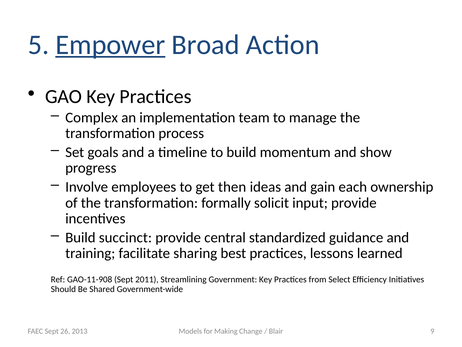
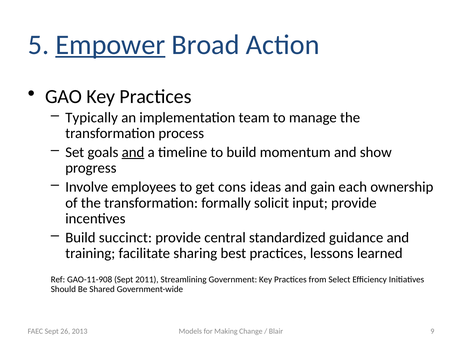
Complex: Complex -> Typically (92, 117)
and underline: none -> present (133, 152)
then: then -> cons (232, 187)
